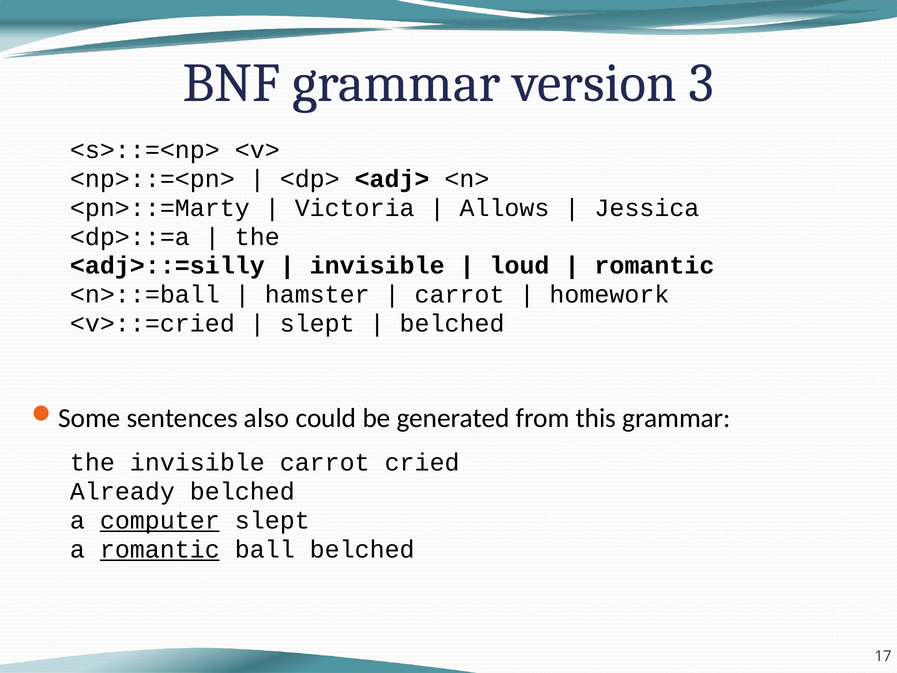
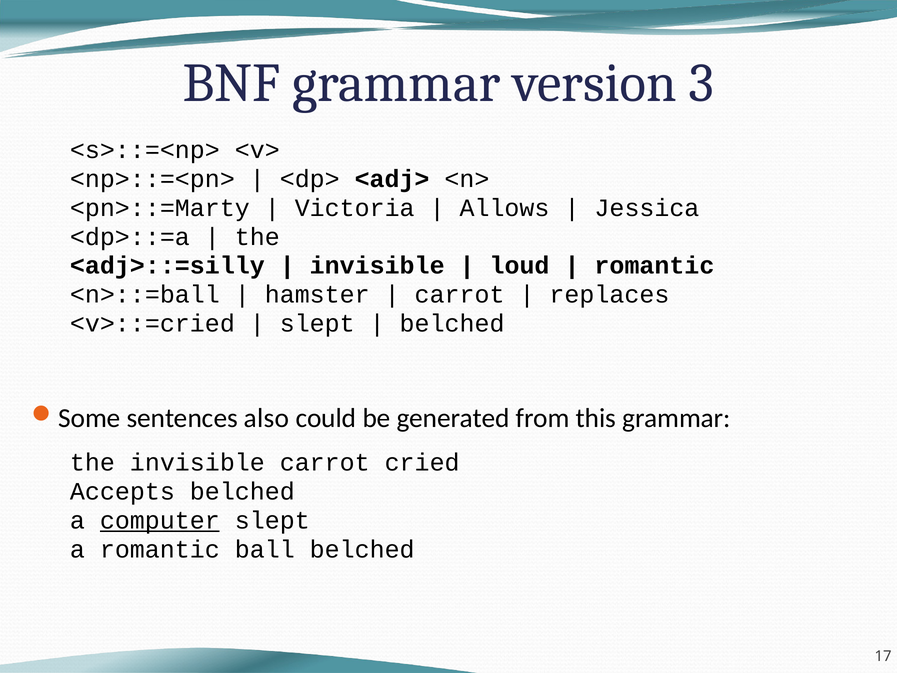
homework: homework -> replaces (609, 295)
Already: Already -> Accepts (122, 491)
romantic underline: present -> none (160, 549)
